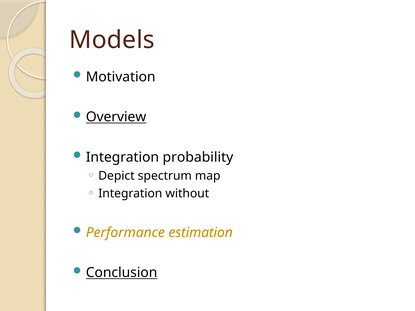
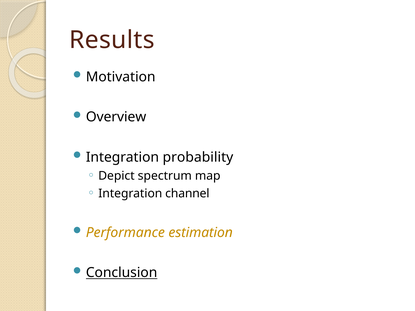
Models: Models -> Results (112, 40)
Overview underline: present -> none (116, 117)
without: without -> channel (187, 194)
